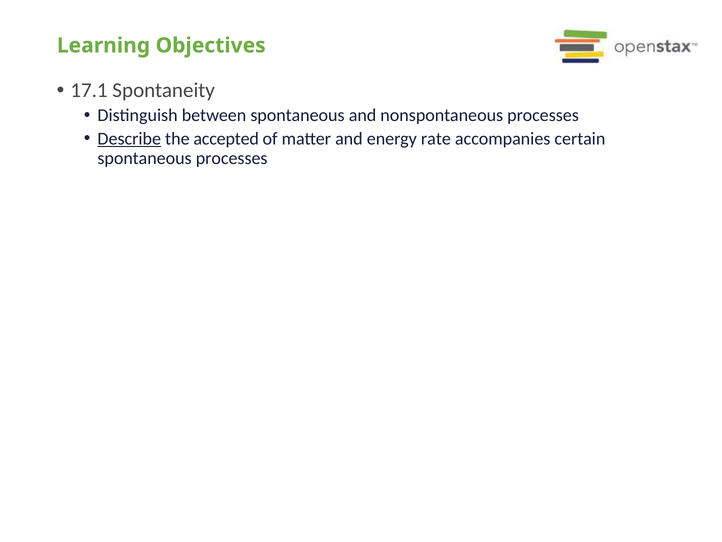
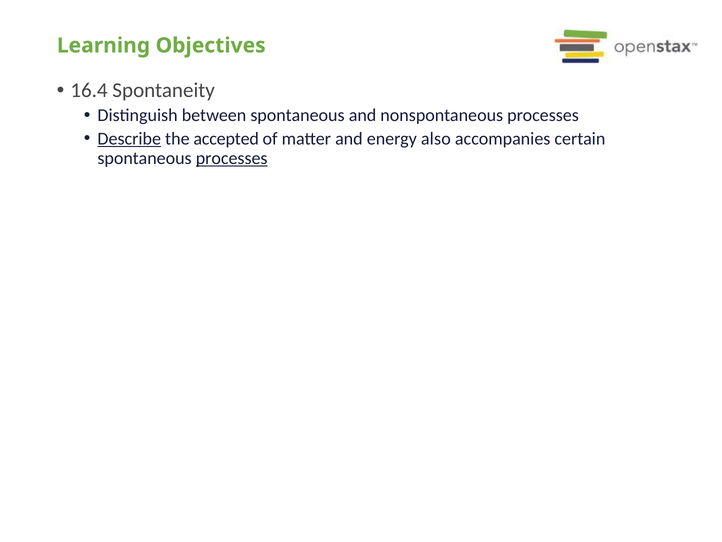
17.1: 17.1 -> 16.4 (89, 90)
rate: rate -> also (436, 138)
processes underline: none -> present (232, 158)
